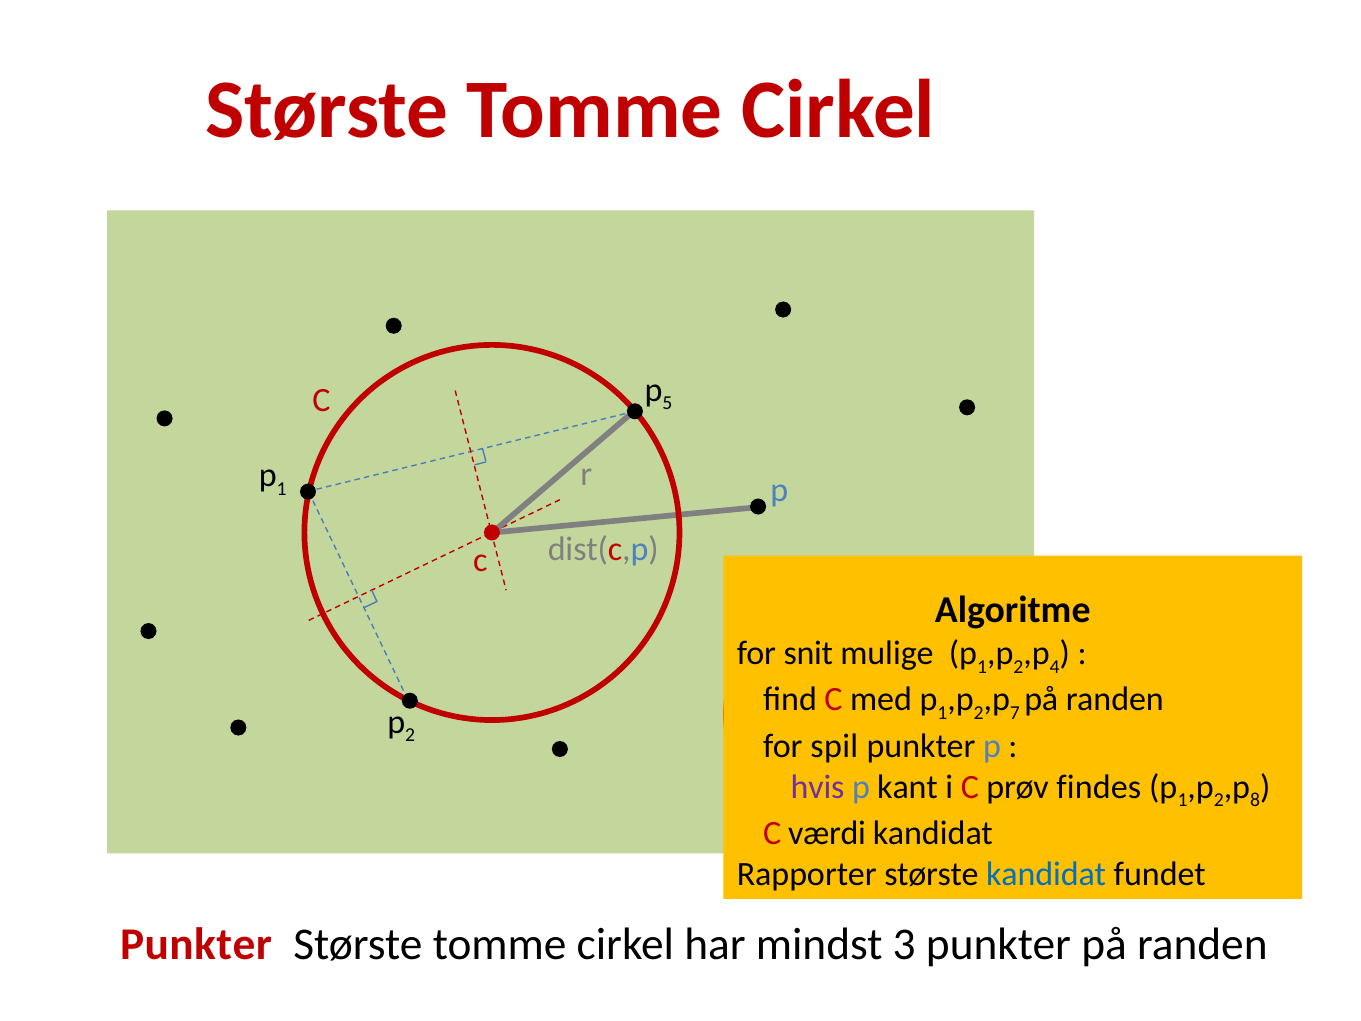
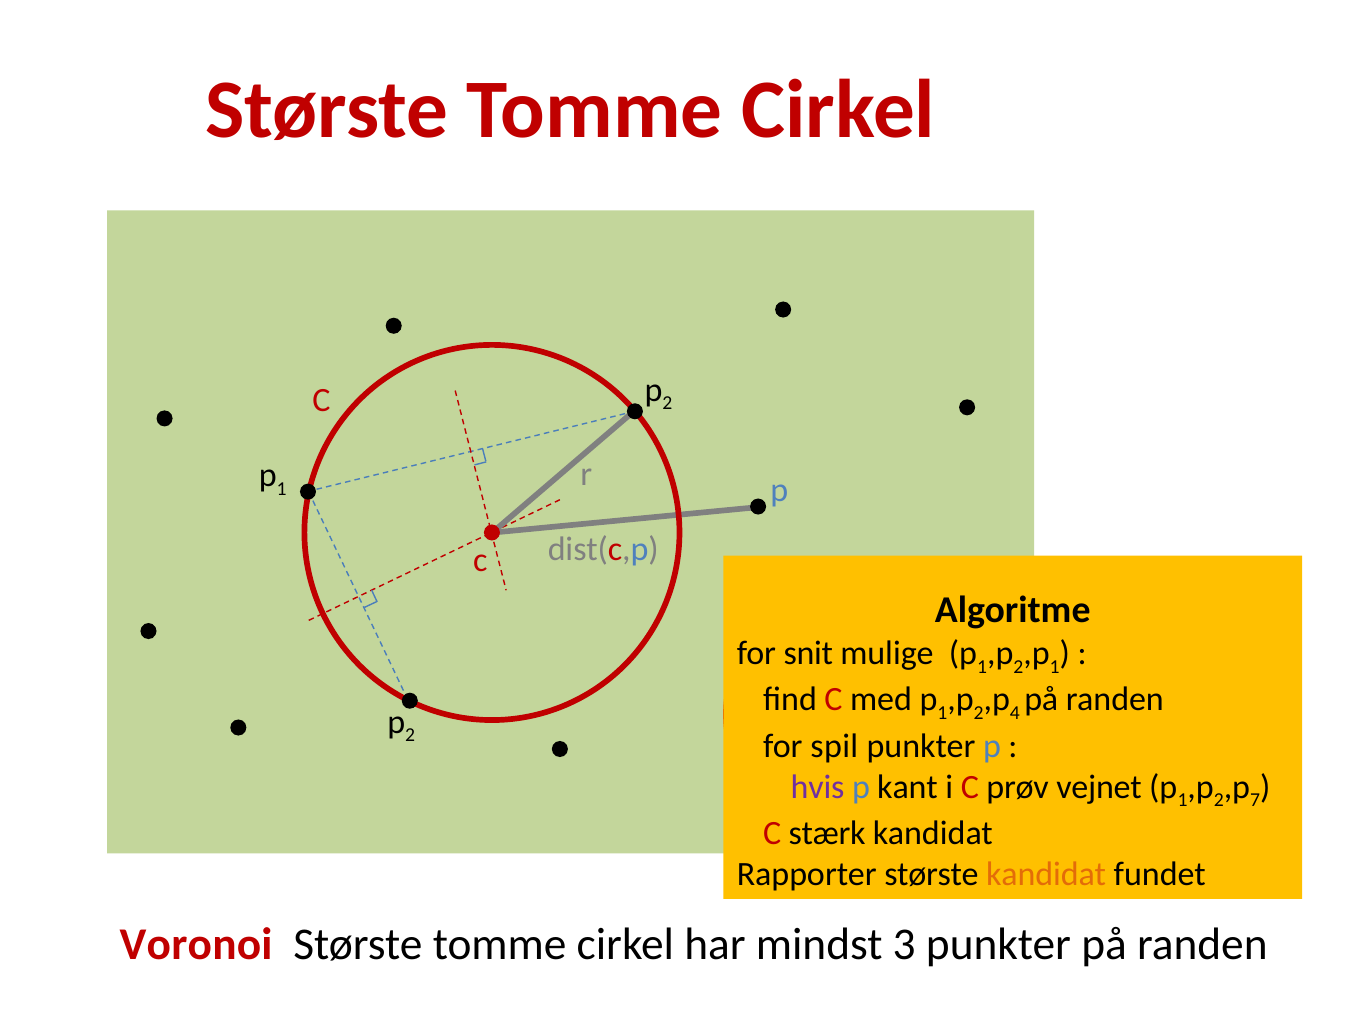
5: 5 -> 2 (667, 403)
4: 4 -> 1 (1055, 666)
7: 7 -> 4 (1015, 713)
findes: findes -> vejnet (1099, 787)
8: 8 -> 7 (1255, 800)
værdi: værdi -> stærk (827, 833)
kandidat colour: blue -> orange (1046, 874)
Punkter: Punkter -> Voronoi (196, 944)
